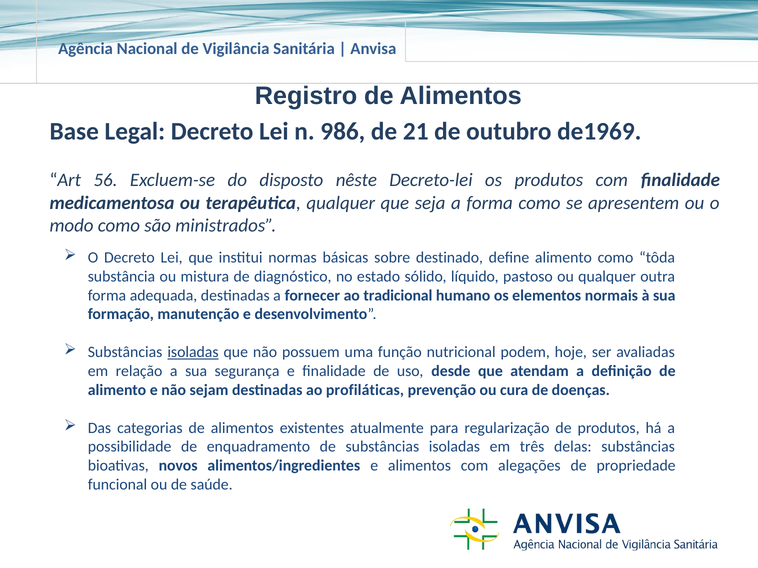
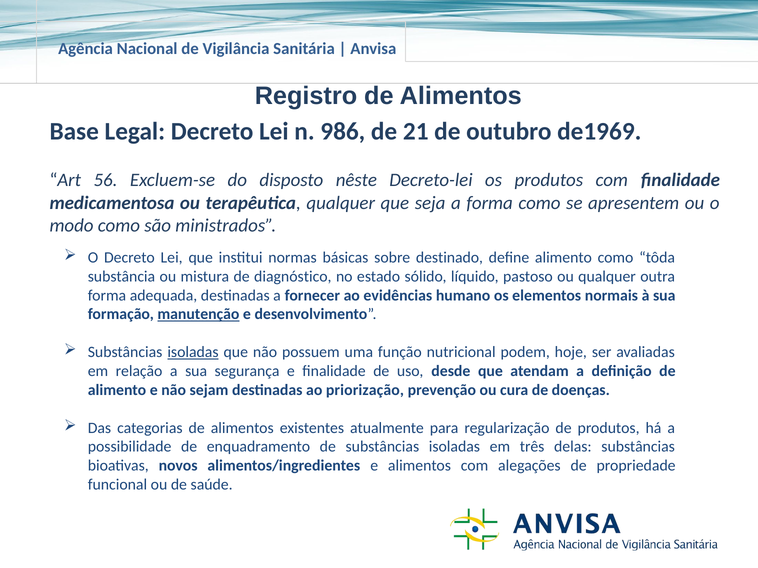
tradicional: tradicional -> evidências (398, 296)
manutenção underline: none -> present (198, 315)
profiláticas: profiláticas -> priorização (365, 390)
